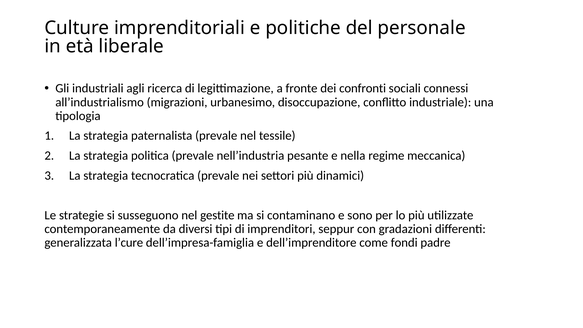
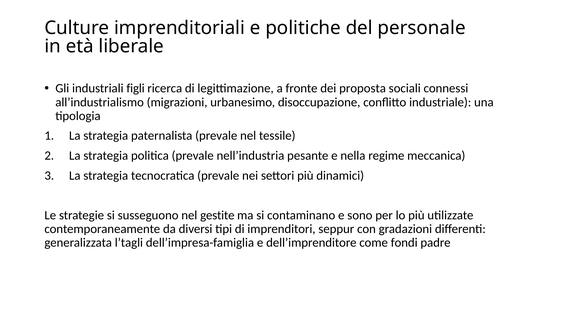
agli: agli -> figli (136, 88)
confronti: confronti -> proposta (363, 88)
l’cure: l’cure -> l’tagli (129, 243)
